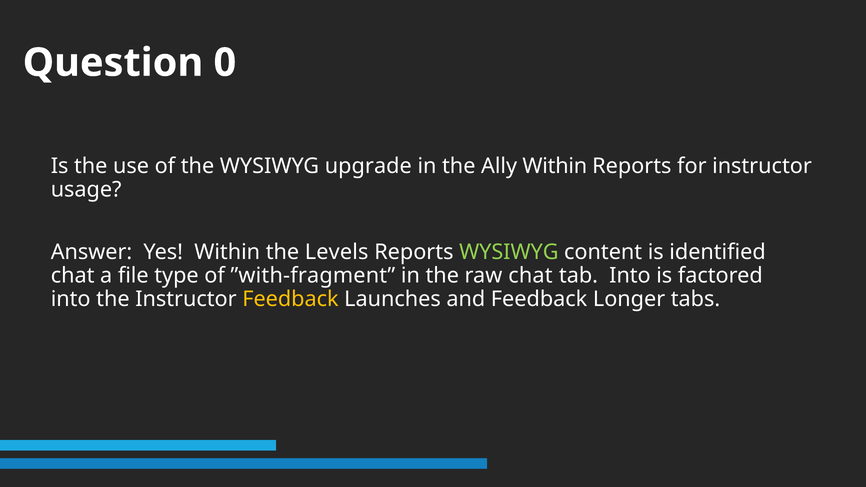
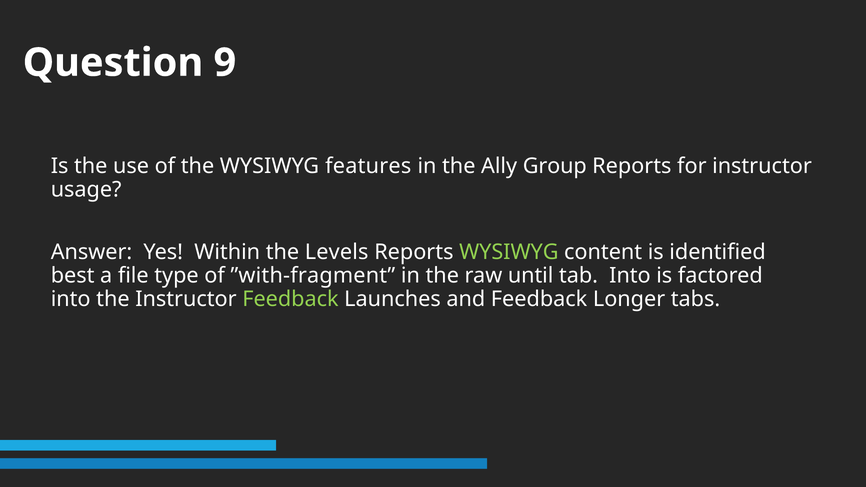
0: 0 -> 9 (225, 63)
upgrade: upgrade -> features (368, 166)
Ally Within: Within -> Group (555, 166)
chat: chat -> best (73, 276)
raw chat: chat -> until (531, 276)
Feedback colour: yellow -> light green (290, 299)
